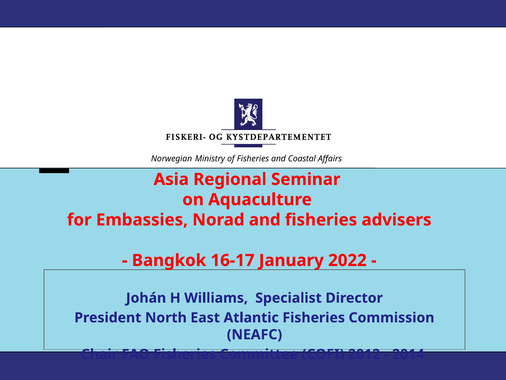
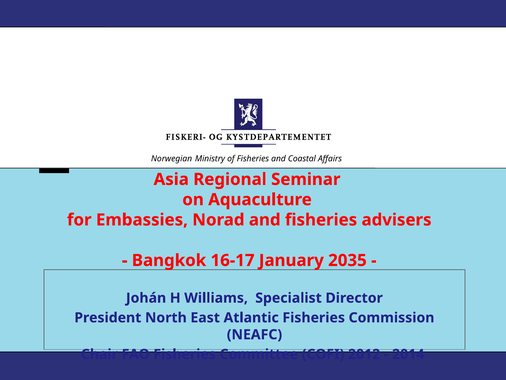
2022: 2022 -> 2035 (347, 260)
